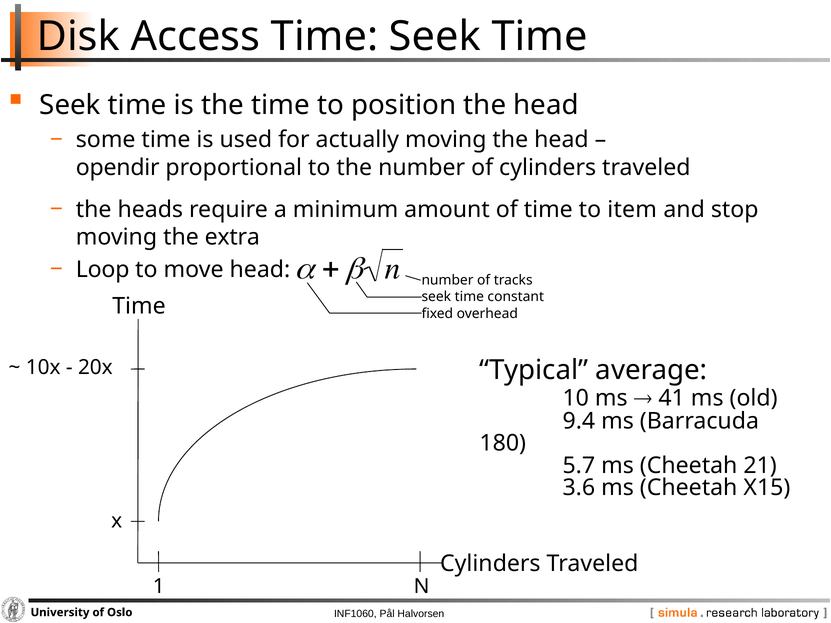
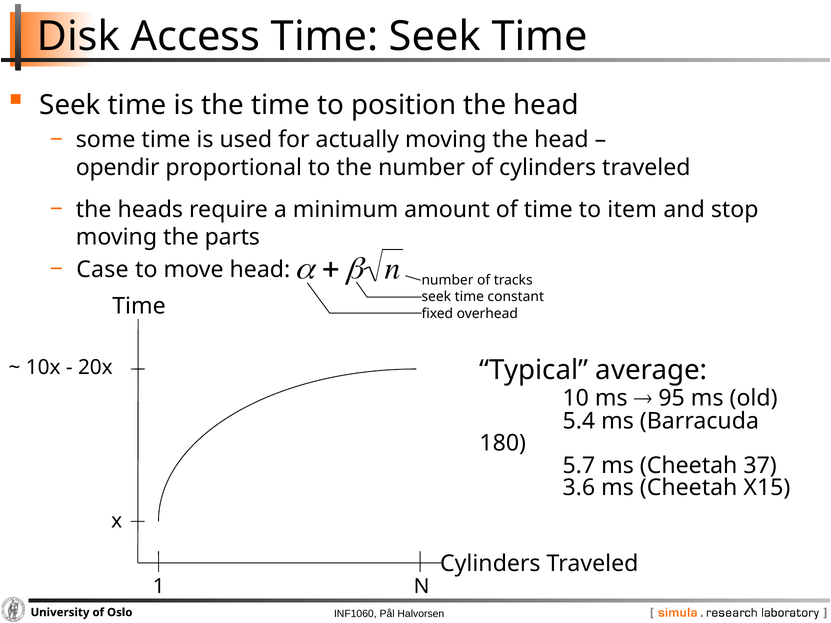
extra: extra -> parts (232, 237)
Loop: Loop -> Case (102, 270)
41: 41 -> 95 (672, 398)
9.4: 9.4 -> 5.4 (579, 421)
21: 21 -> 37 (760, 466)
